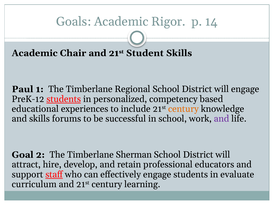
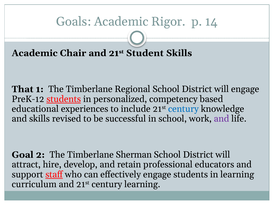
Paul: Paul -> That (23, 89)
century colour: orange -> blue (183, 109)
forums: forums -> revised (67, 119)
in evaluate: evaluate -> learning (237, 175)
